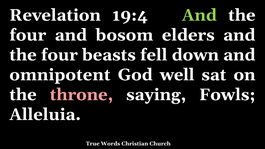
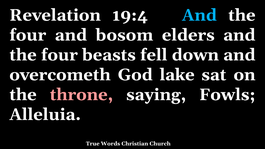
And colour: light green -> light blue (199, 15)
omnipotent: omnipotent -> overcometh (60, 75)
well: well -> lake (177, 75)
